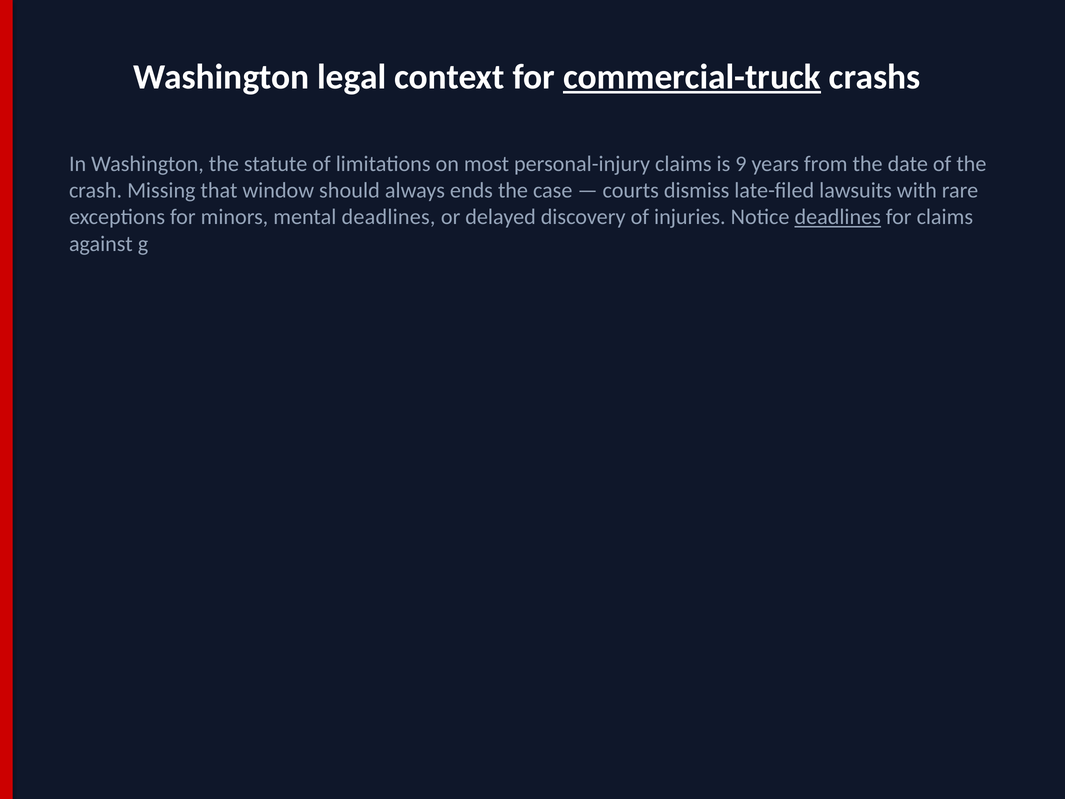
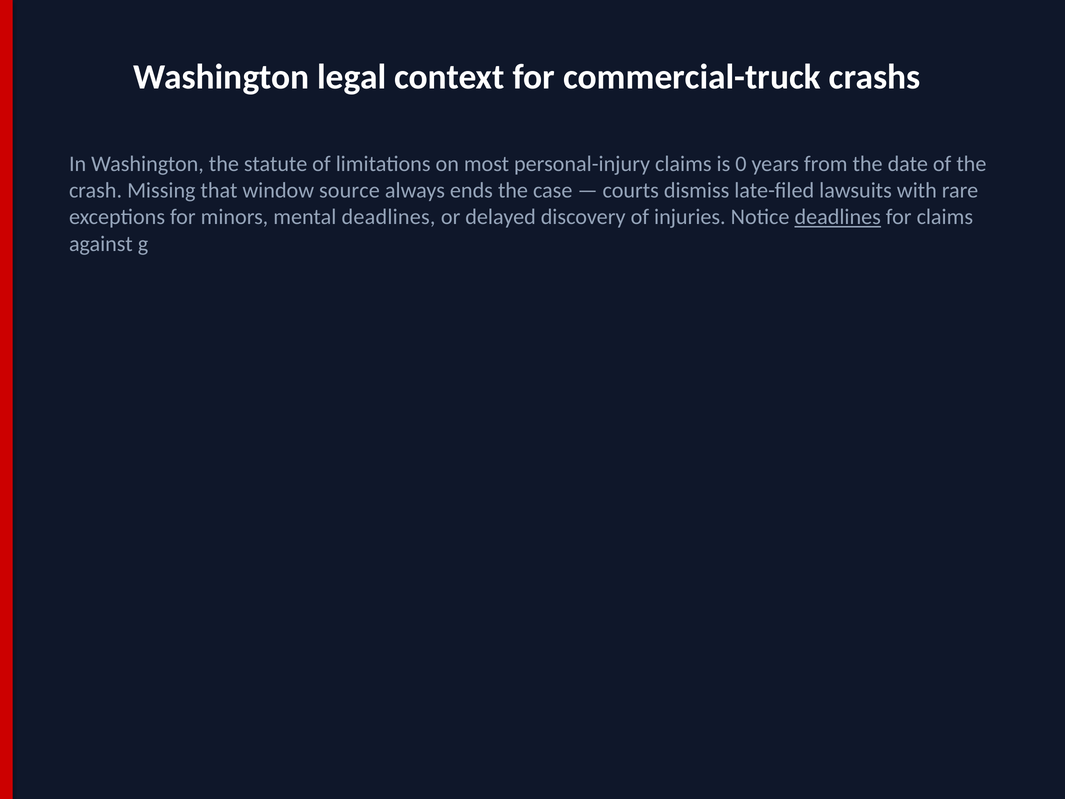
commercial-truck underline: present -> none (692, 77)
9: 9 -> 0 (741, 164)
should: should -> source (349, 190)
